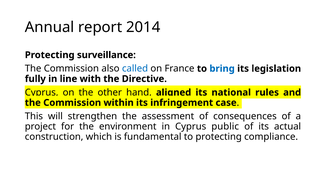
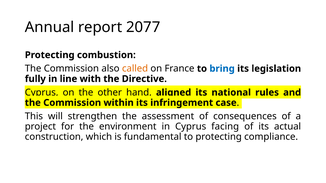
2014: 2014 -> 2077 (143, 27)
surveillance: surveillance -> combustion (106, 55)
called colour: blue -> orange (135, 69)
public: public -> facing (225, 127)
